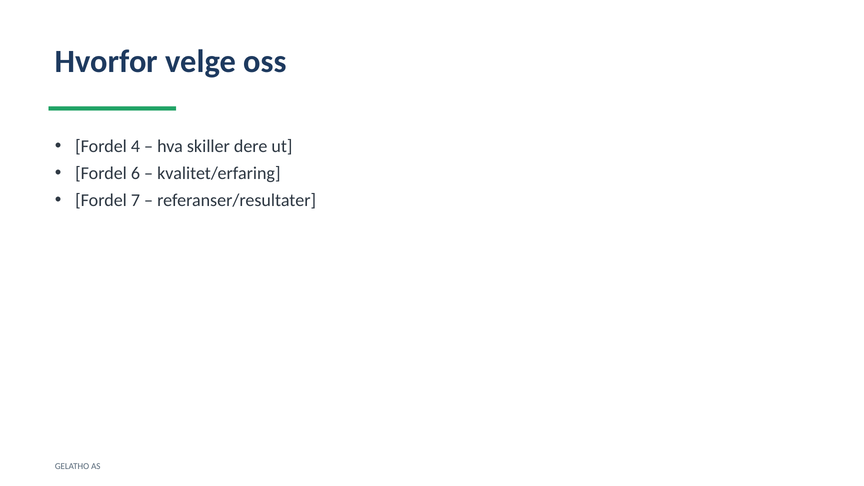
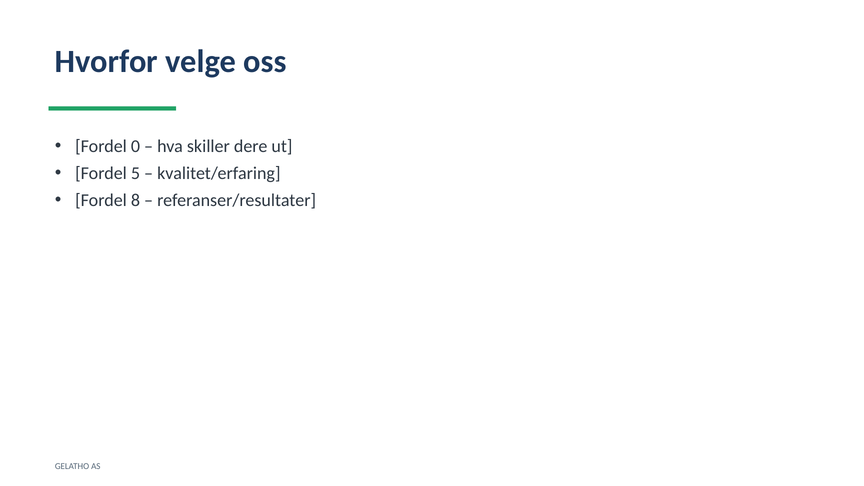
4: 4 -> 0 (135, 146)
6: 6 -> 5 (135, 173)
7: 7 -> 8 (135, 200)
